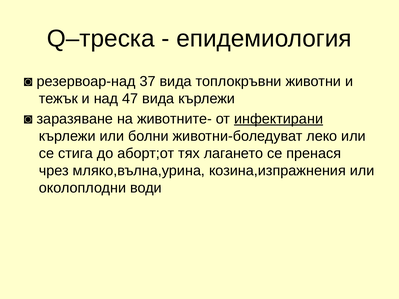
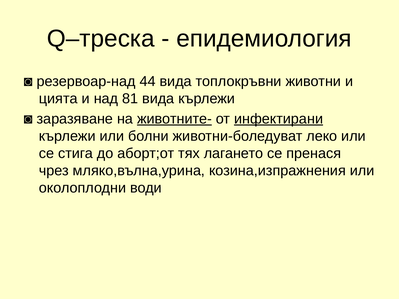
37: 37 -> 44 (148, 81)
тежък: тежък -> цията (58, 99)
47: 47 -> 81 (130, 99)
животните- underline: none -> present (174, 119)
